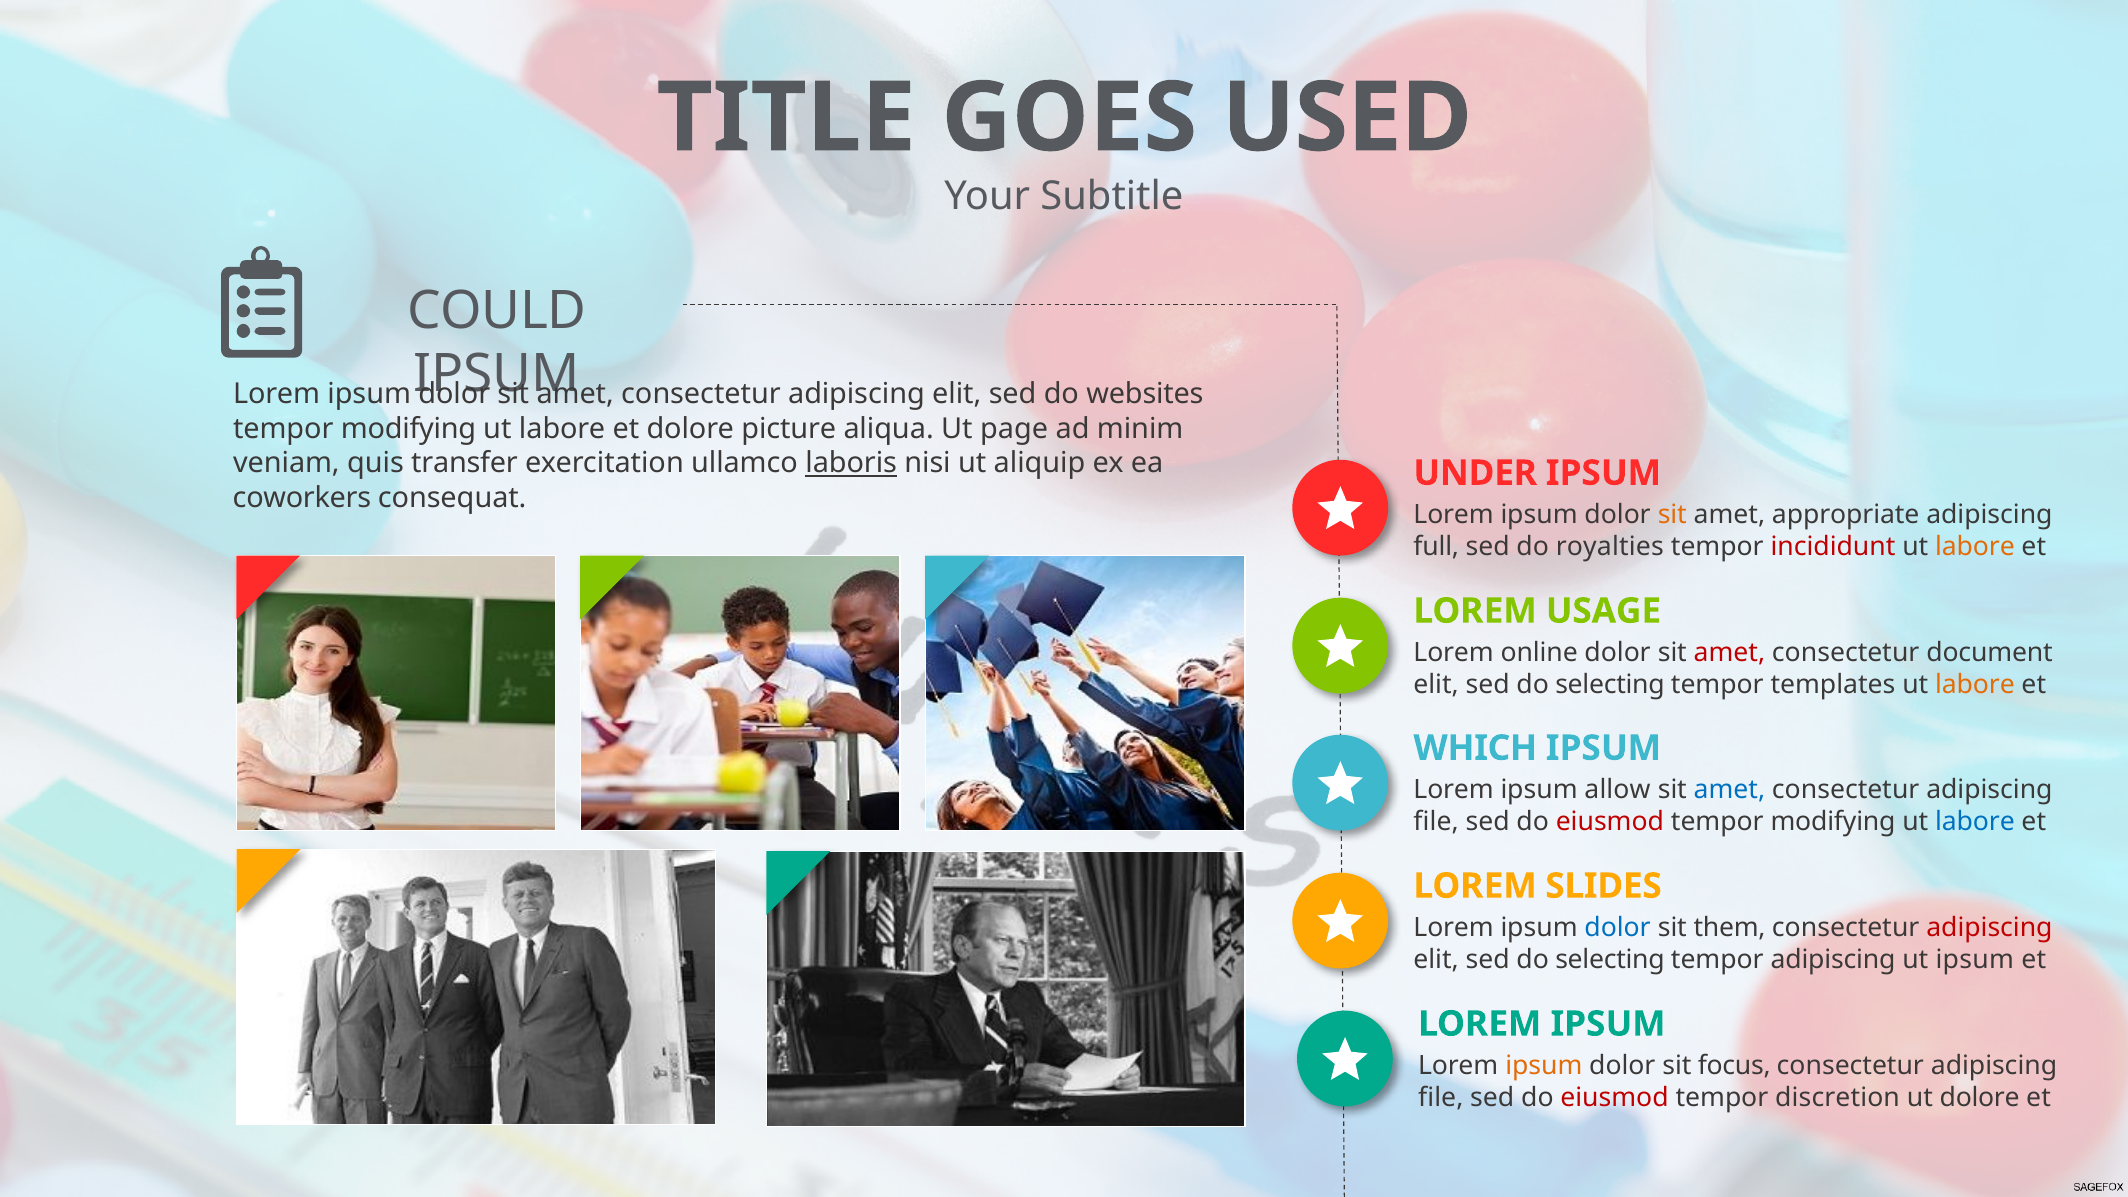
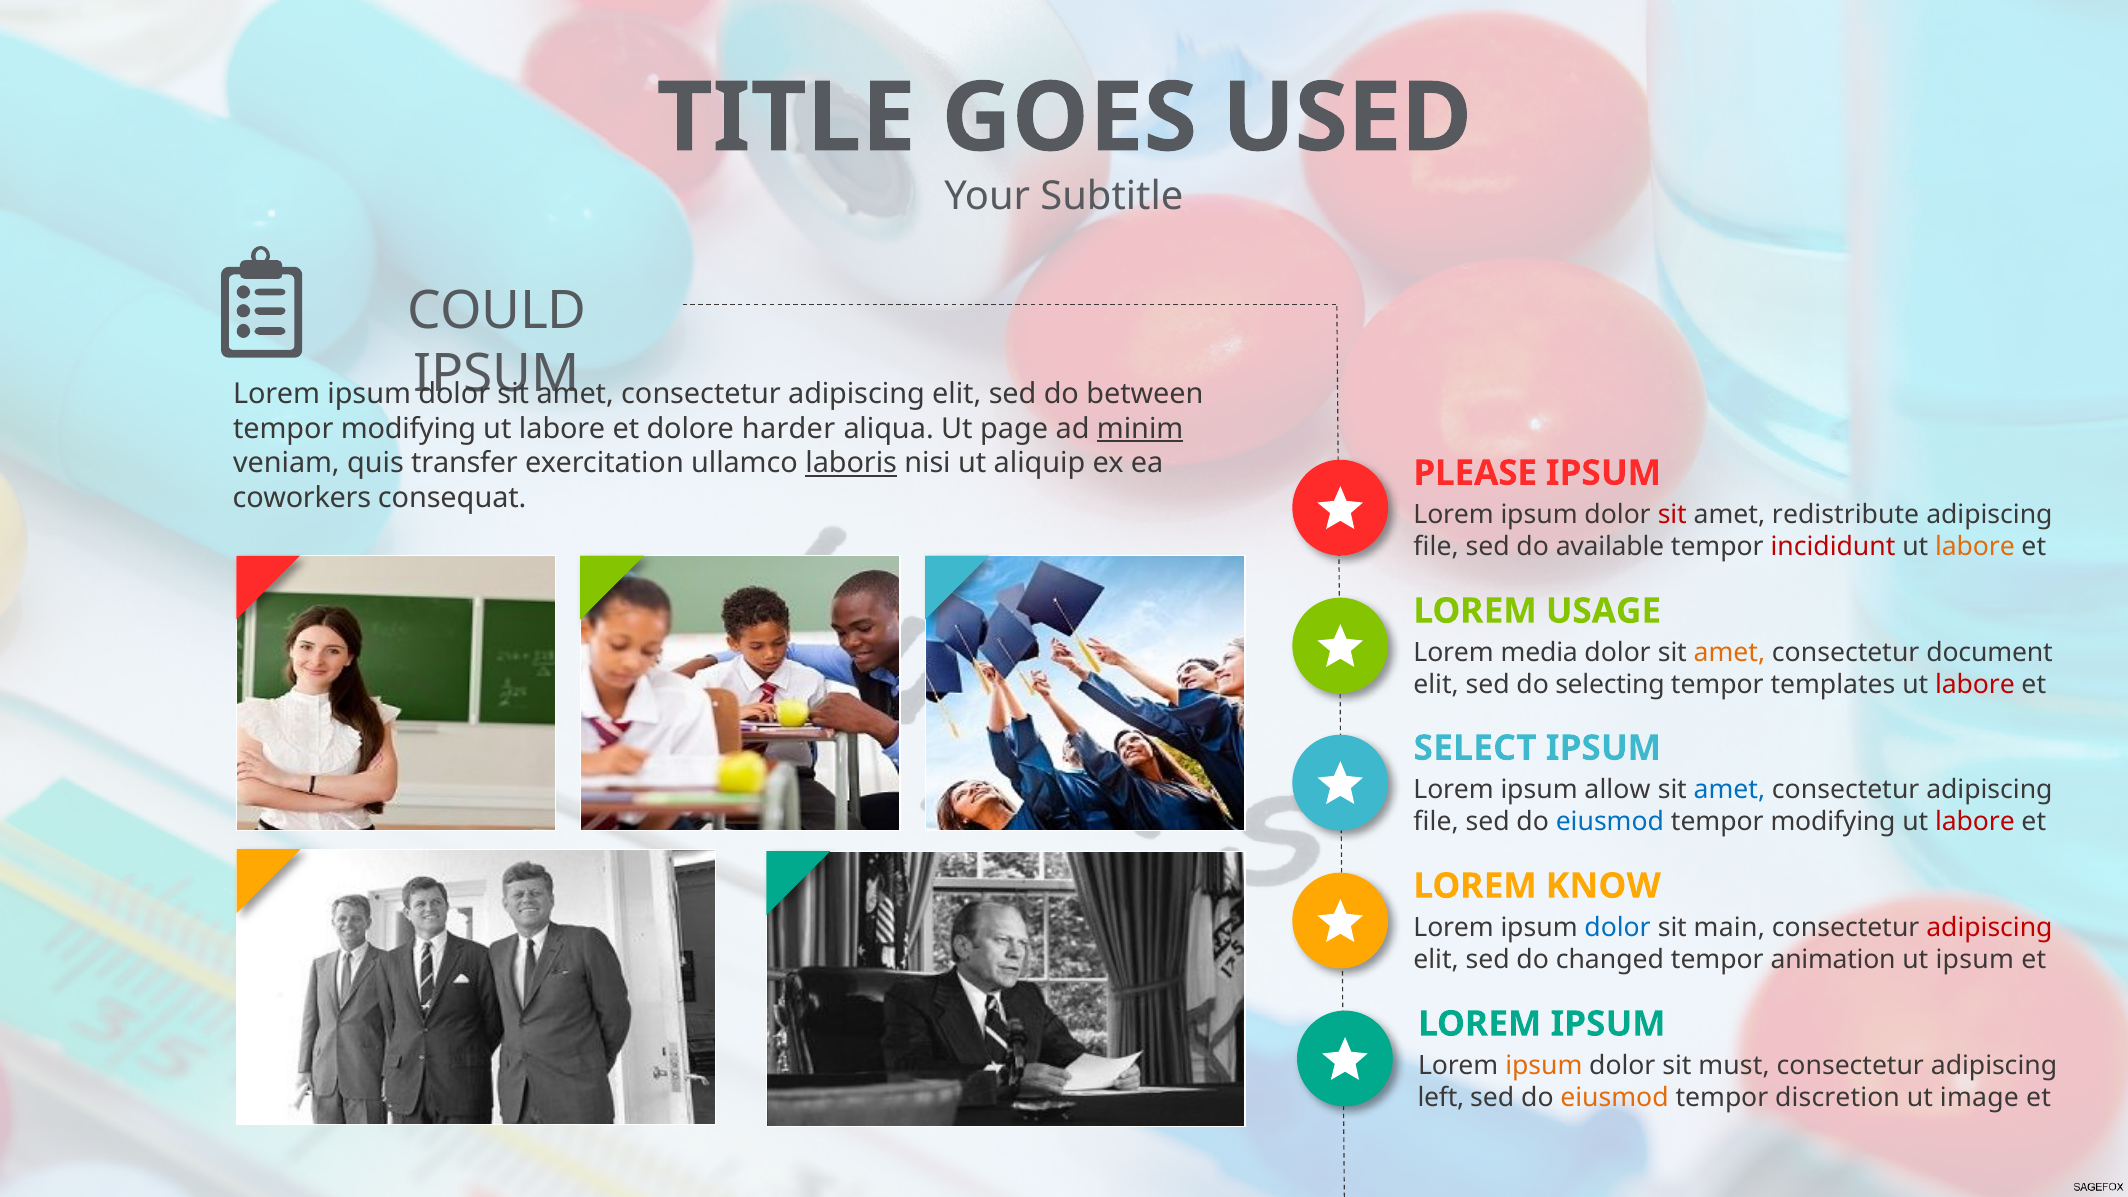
websites: websites -> between (1145, 394)
picture: picture -> harder (789, 429)
minim underline: none -> present (1140, 429)
UNDER: UNDER -> PLEASE (1475, 473)
sit colour: orange -> red (1672, 515)
appropriate: appropriate -> redistribute (1846, 515)
full: full -> file (1436, 547)
royalties: royalties -> available (1610, 547)
online: online -> media (1539, 653)
amet colour: red -> orange (1729, 653)
labore colour: orange -> red (1975, 685)
WHICH: WHICH -> SELECT (1475, 748)
eiusmod colour: red -> blue (1610, 822)
labore colour: blue -> red (1975, 822)
SLIDES: SLIDES -> KNOW (1603, 886)
them: them -> main (1729, 928)
selecting: selecting -> changed (1610, 960)
tempor adipiscing: adipiscing -> animation (1833, 960)
focus: focus -> must (1734, 1066)
file: file -> left (1441, 1098)
eiusmod colour: red -> orange (1615, 1098)
ut dolore: dolore -> image (1979, 1098)
